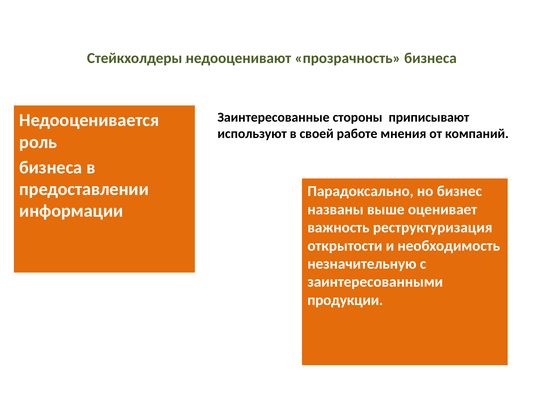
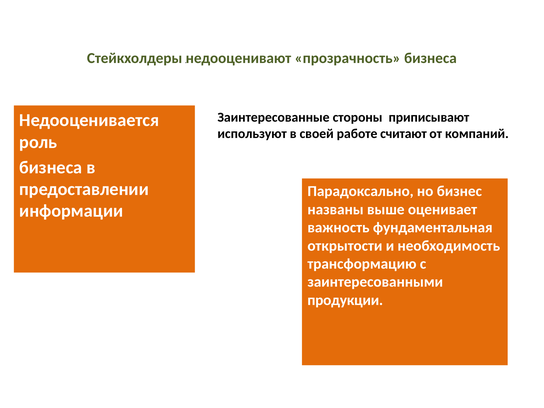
мнения: мнения -> считают (403, 134)
реструктуризация: реструктуризация -> фундаментальная (433, 228)
незначительную: незначительную -> трансформацию (362, 264)
